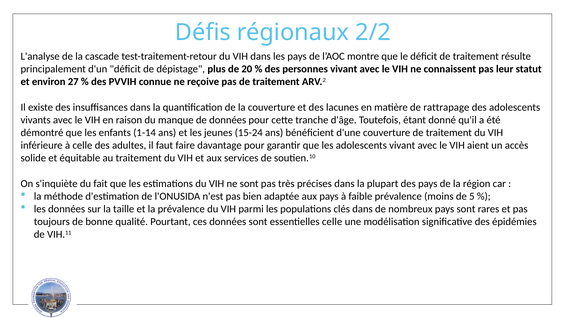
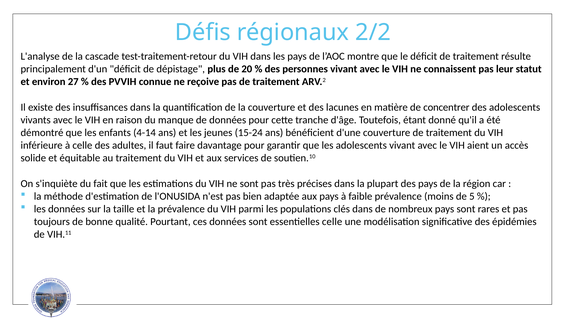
rattrapage: rattrapage -> concentrer (446, 107)
1-14: 1-14 -> 4-14 (145, 133)
